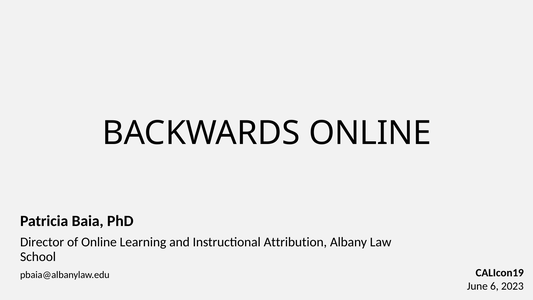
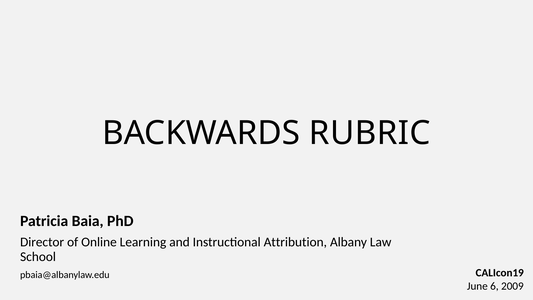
BACKWARDS ONLINE: ONLINE -> RUBRIC (370, 133)
2023: 2023 -> 2009 (512, 286)
